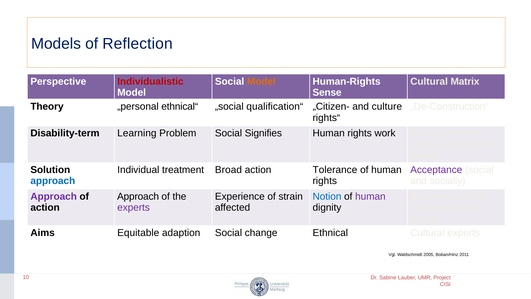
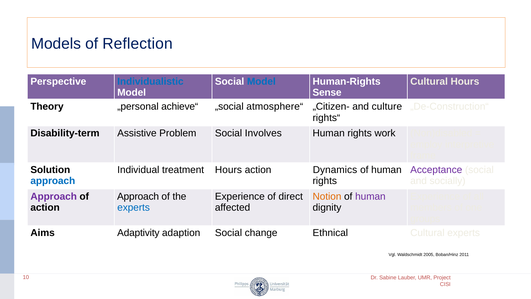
Individualistic colour: red -> blue (150, 81)
Model colour: orange -> blue (261, 81)
Cultural Matrix: Matrix -> Hours (465, 81)
ethnical“: ethnical“ -> achieve“ (180, 107)
qualification“: qualification“ -> atmosphere“ (275, 107)
Learning: Learning -> Assistive (137, 133)
Signifies: Signifies -> Involves (263, 133)
treatment Broad: Broad -> Hours (228, 170)
Tolerance: Tolerance -> Dynamics (335, 170)
strain: strain -> direct (291, 196)
Notion colour: blue -> orange (327, 196)
experts colour: purple -> blue (134, 207)
Equitable: Equitable -> Adaptivity (138, 233)
